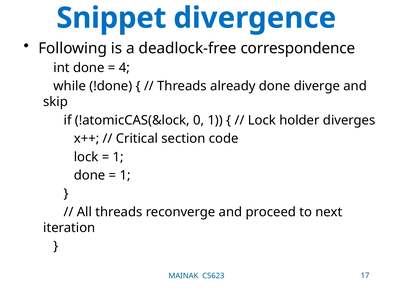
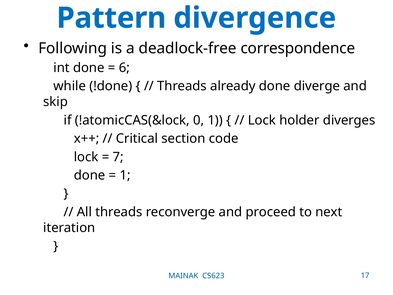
Snippet: Snippet -> Pattern (111, 18)
4: 4 -> 6 (124, 68)
1: 1 -> 7 (118, 157)
